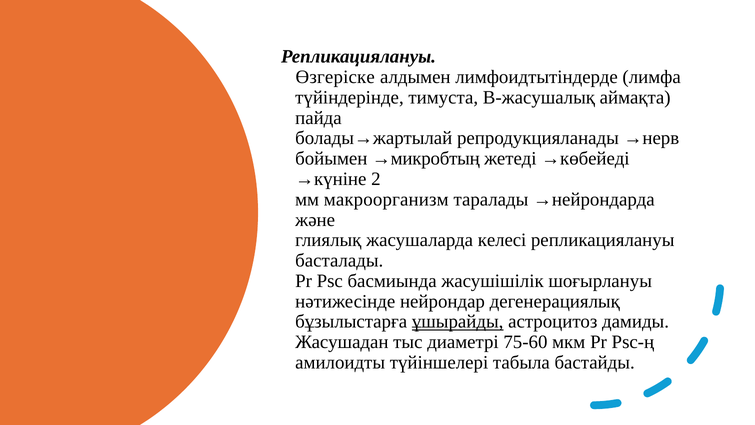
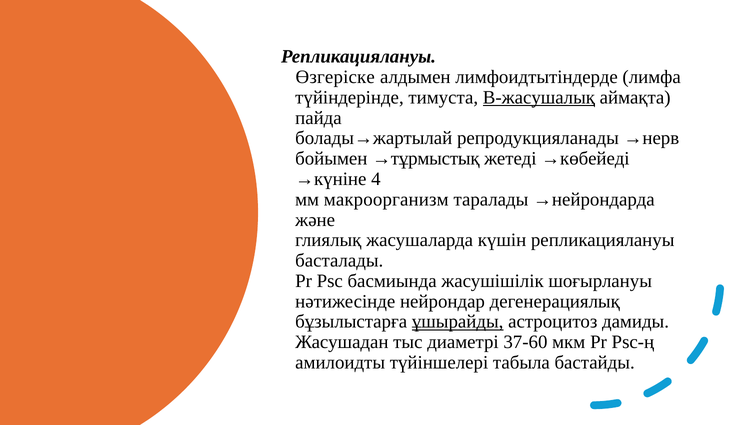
В-жасушалық underline: none -> present (539, 97)
→микробтың: →микробтың -> →тұрмыстық (426, 159)
2: 2 -> 4 (376, 179)
келесі: келесі -> күшін (502, 240)
75-60: 75-60 -> 37-60 (525, 342)
